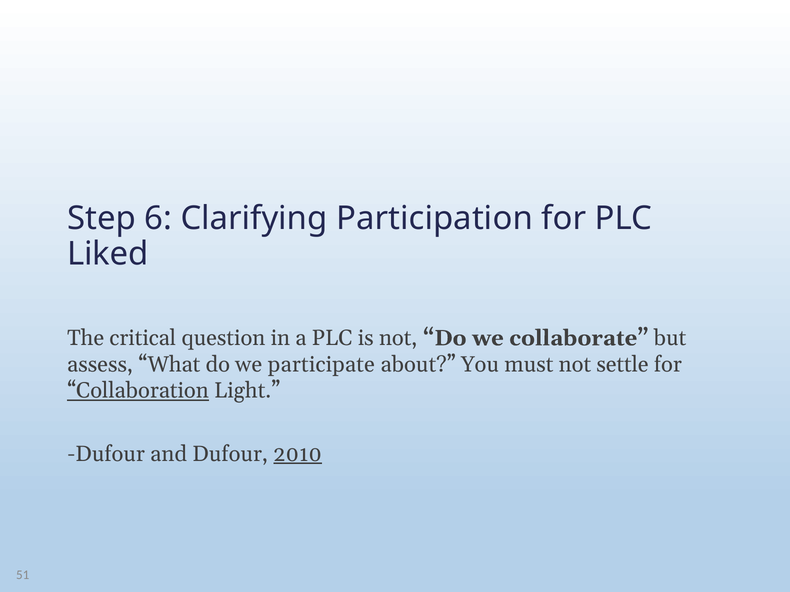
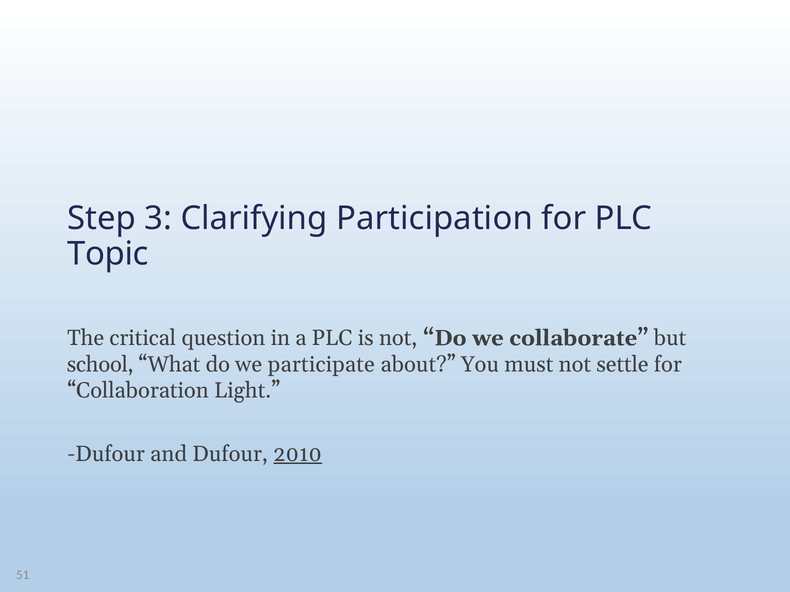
6: 6 -> 3 (158, 219)
Liked: Liked -> Topic (108, 254)
assess: assess -> school (100, 365)
Collaboration underline: present -> none (138, 391)
